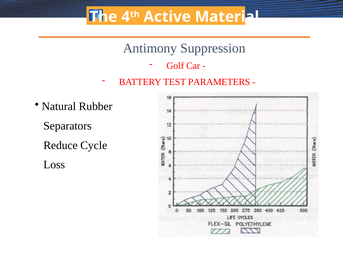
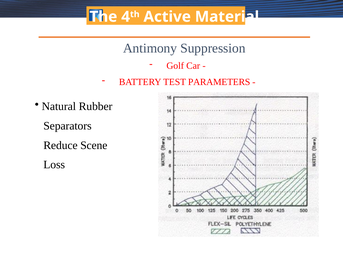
Cycle: Cycle -> Scene (94, 145)
